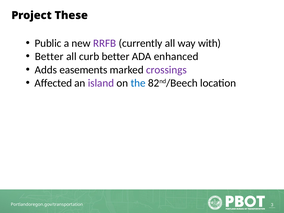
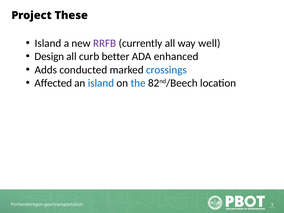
Public: Public -> Island (48, 43)
with: with -> well (209, 43)
Better: Better -> Design (49, 57)
easements: easements -> conducted (83, 70)
crossings colour: purple -> blue (166, 70)
island colour: purple -> blue (101, 83)
